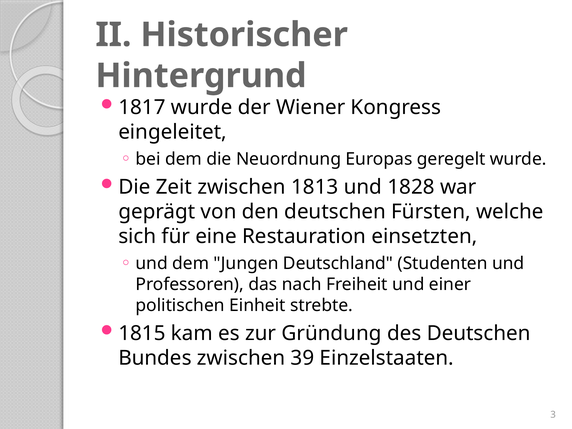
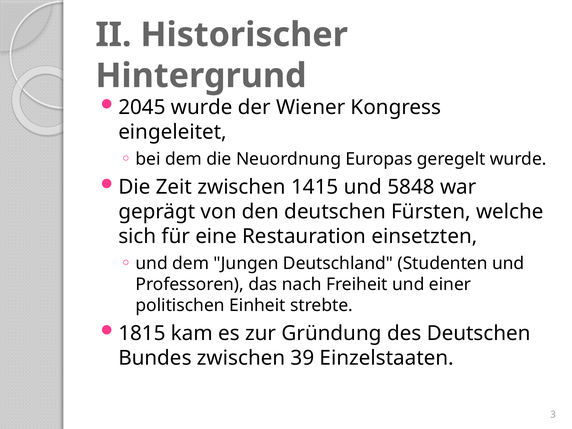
1817: 1817 -> 2045 (142, 107)
1813: 1813 -> 1415 (315, 187)
1828: 1828 -> 5848 (411, 187)
